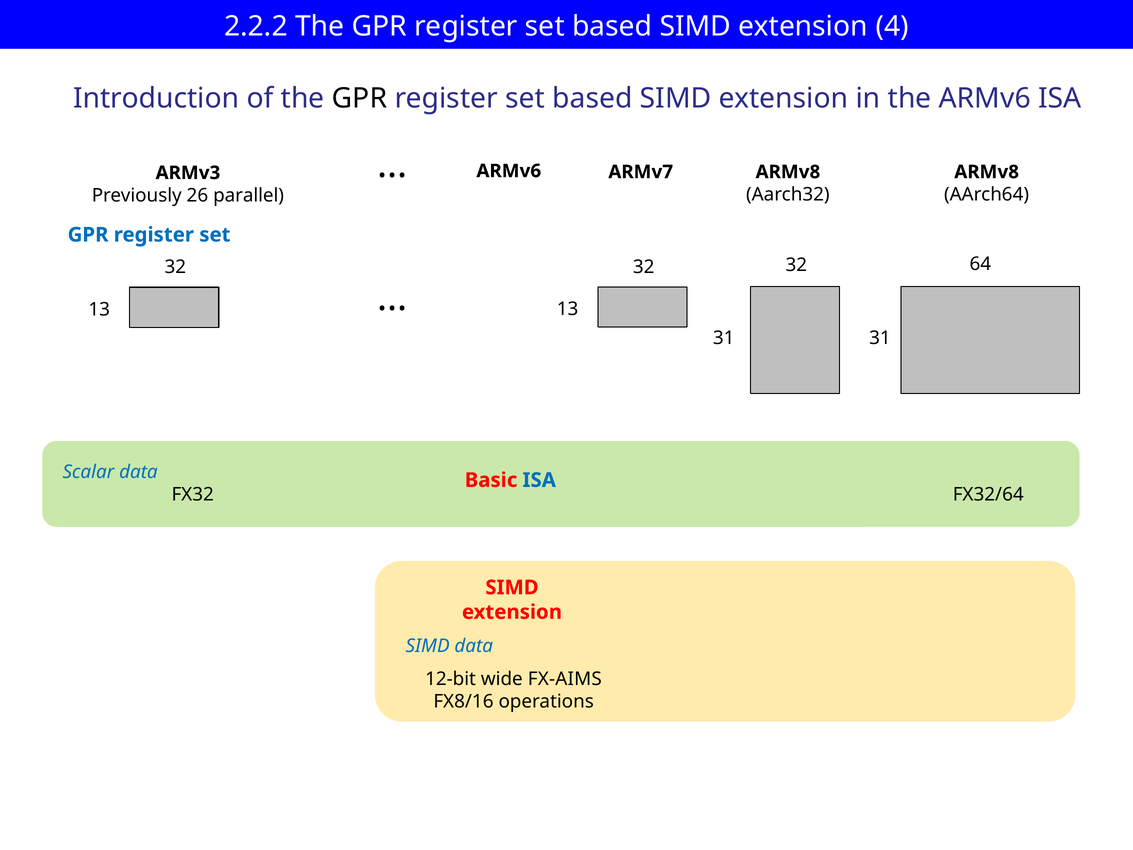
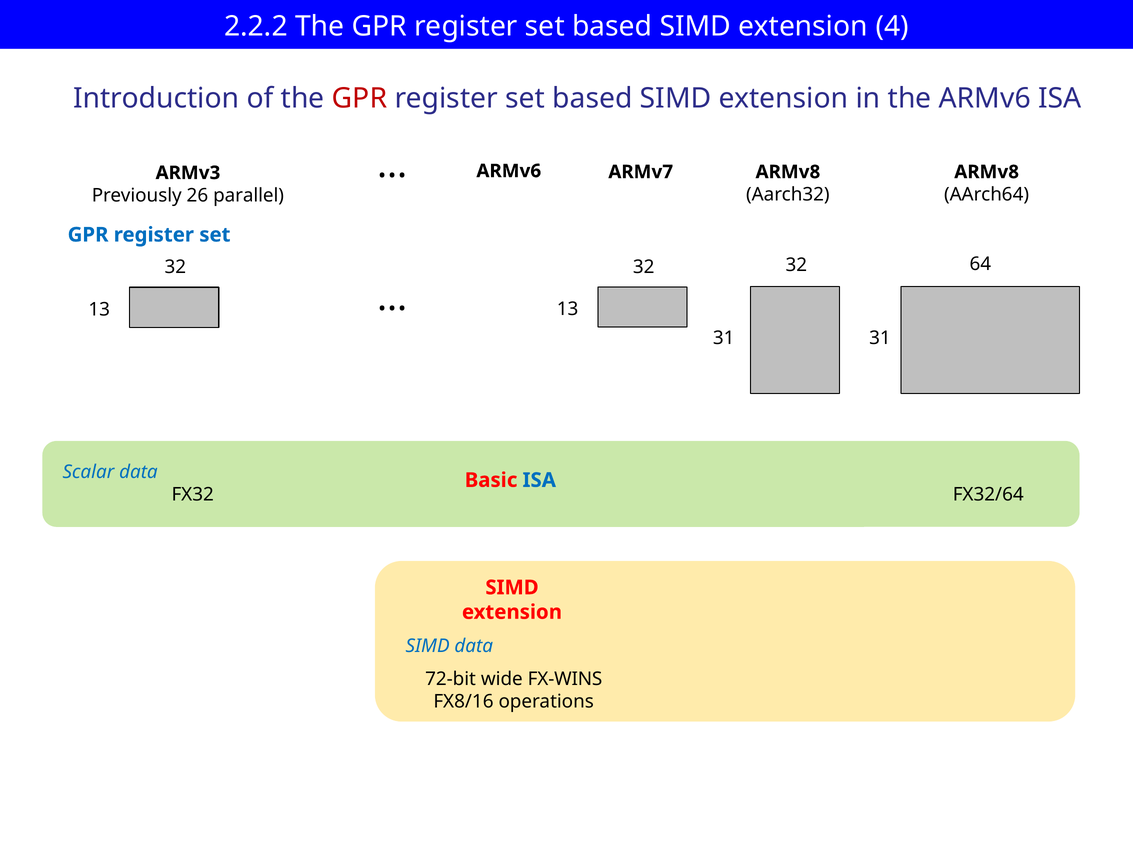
GPR colour: black -> red (360, 99)
12-bit: 12-bit -> 72-bit (451, 679)
FX-AIMS: FX-AIMS -> FX-WINS (565, 679)
